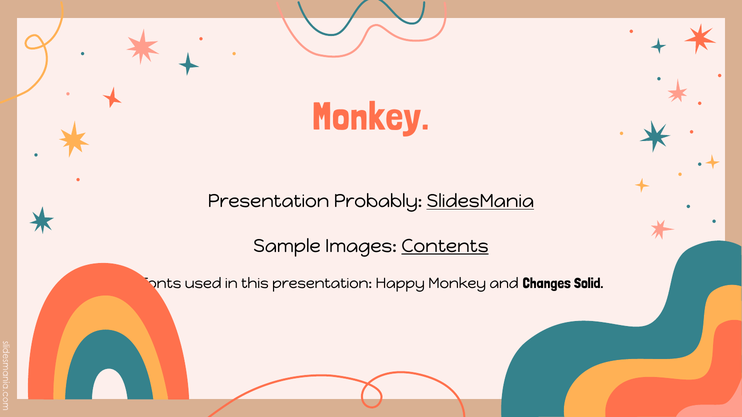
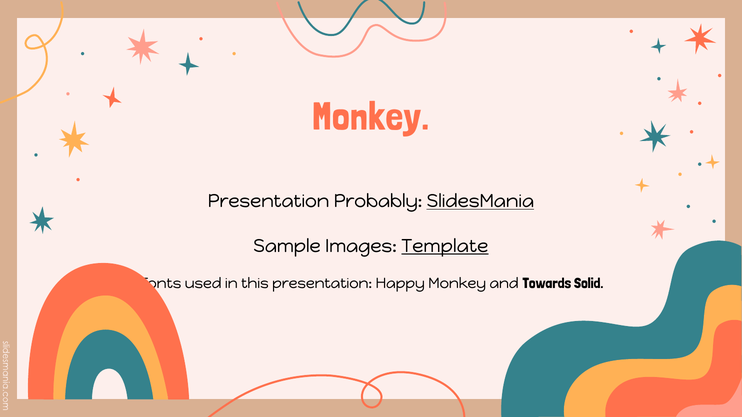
Contents: Contents -> Template (445, 246)
Changes: Changes -> Towards (547, 284)
